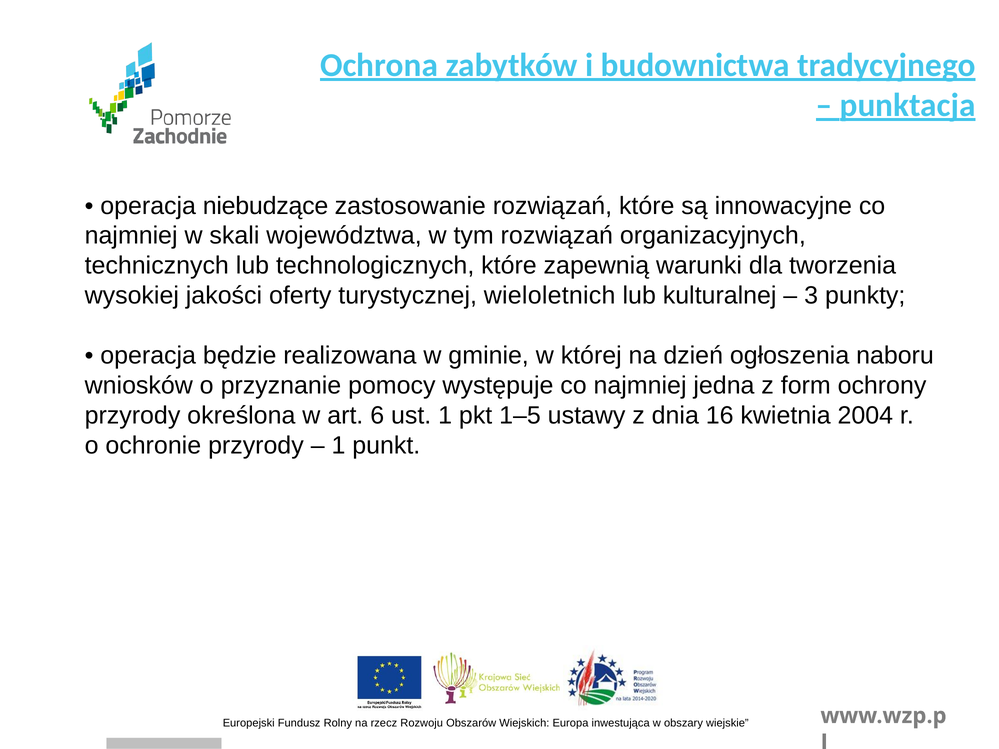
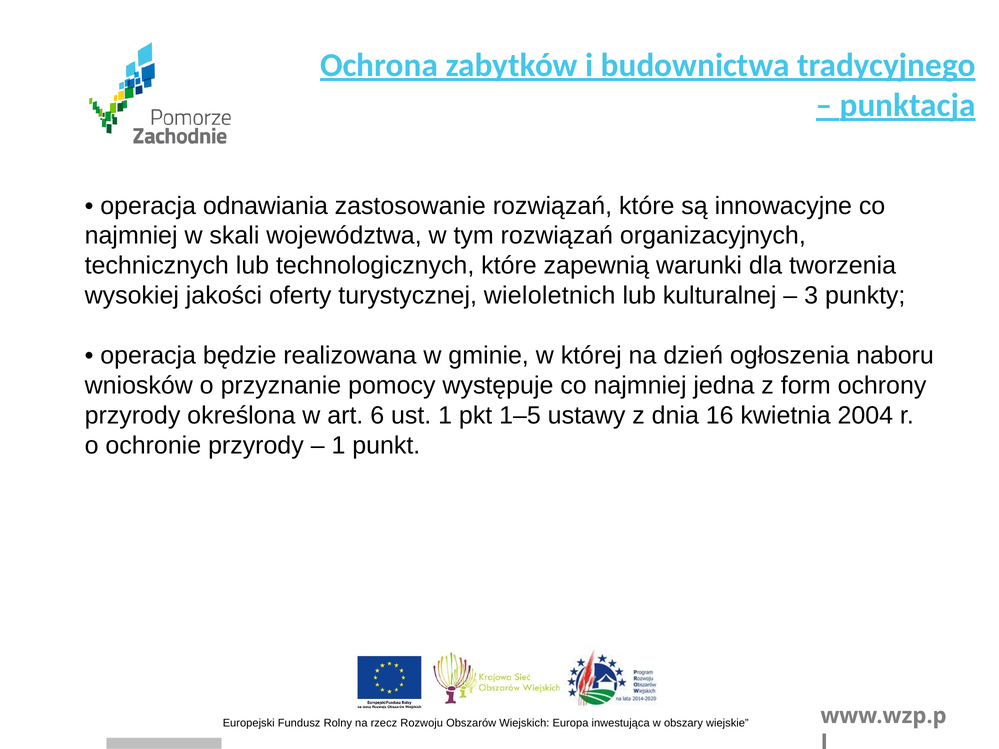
niebudzące: niebudzące -> odnawiania (265, 206)
